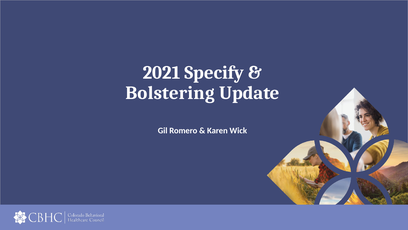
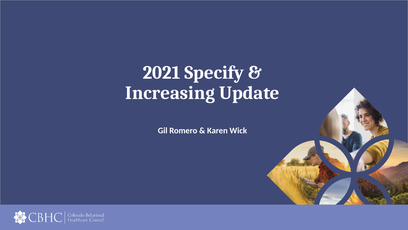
Bolstering: Bolstering -> Increasing (170, 93)
